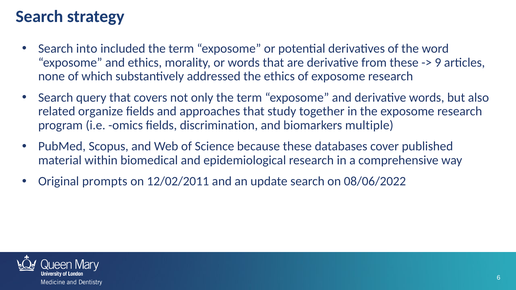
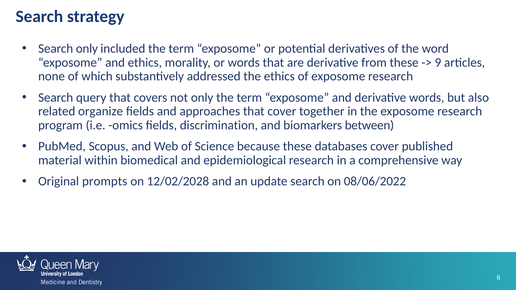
Search into: into -> only (87, 49)
that study: study -> cover (282, 111)
multiple: multiple -> between (369, 125)
12/02/2011: 12/02/2011 -> 12/02/2028 (178, 182)
